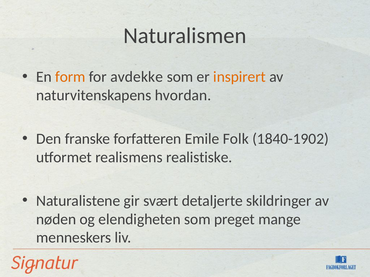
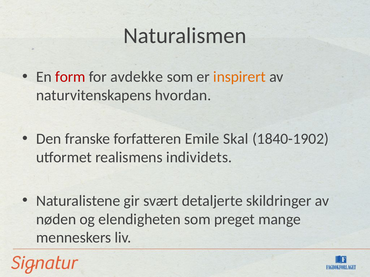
form colour: orange -> red (70, 77)
Folk: Folk -> Skal (236, 139)
realistiske: realistiske -> individets (199, 158)
